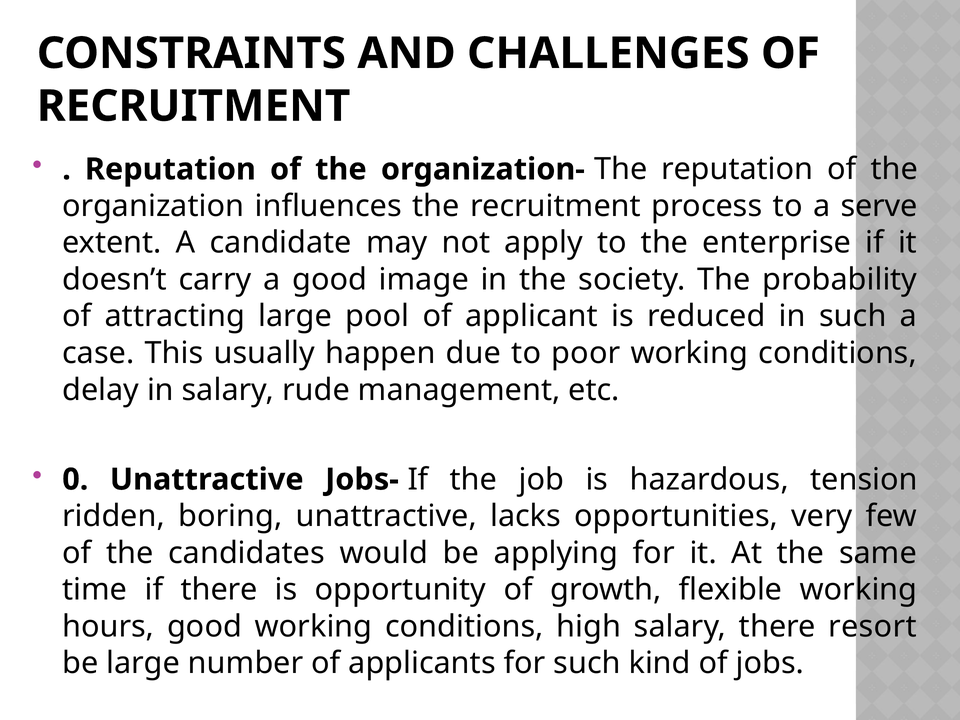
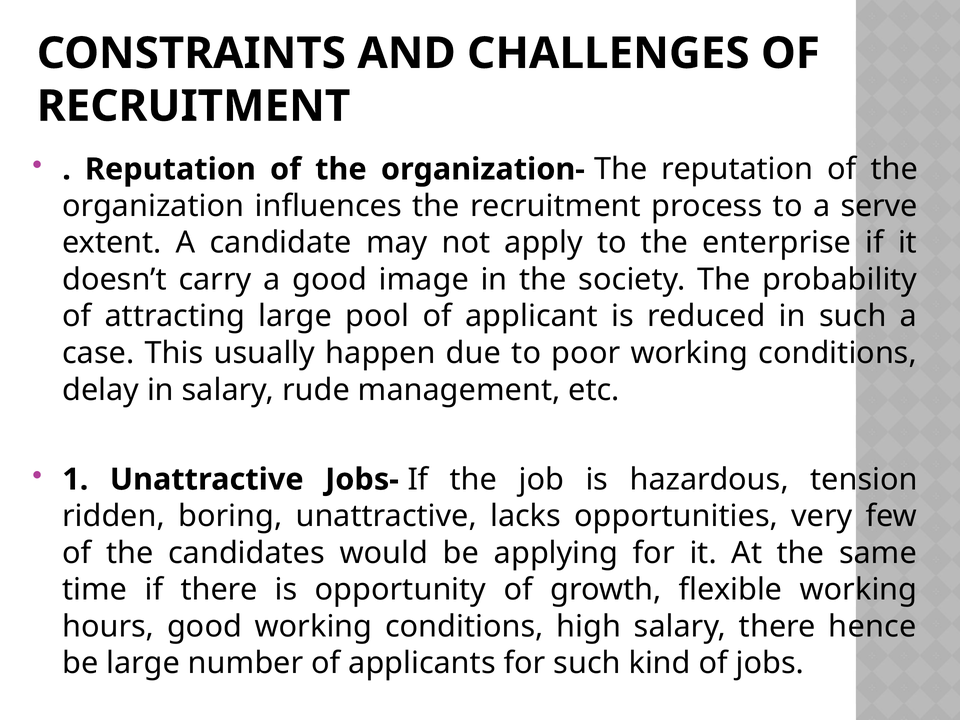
0: 0 -> 1 (75, 479)
resort: resort -> hence (873, 627)
